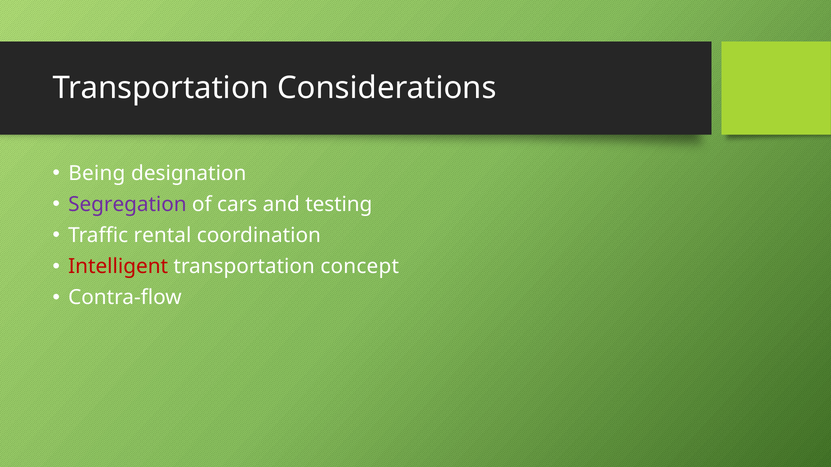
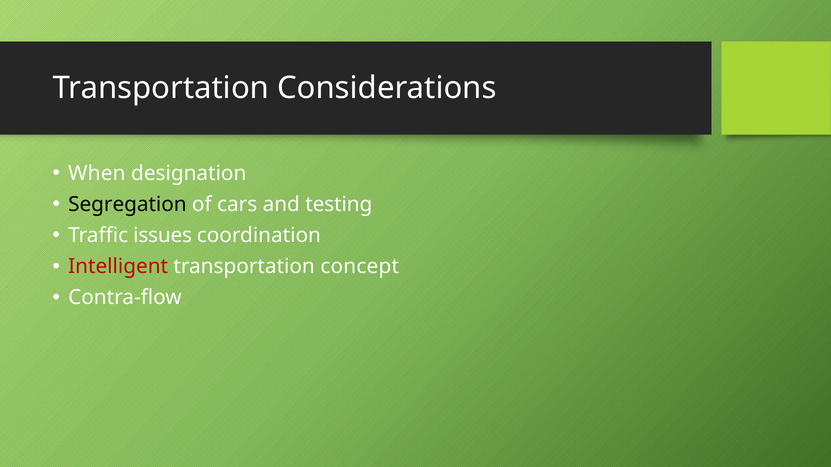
Being: Being -> When (97, 173)
Segregation colour: purple -> black (127, 205)
rental: rental -> issues (163, 236)
